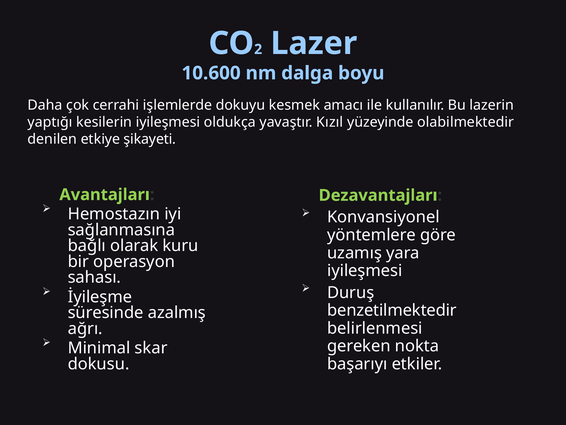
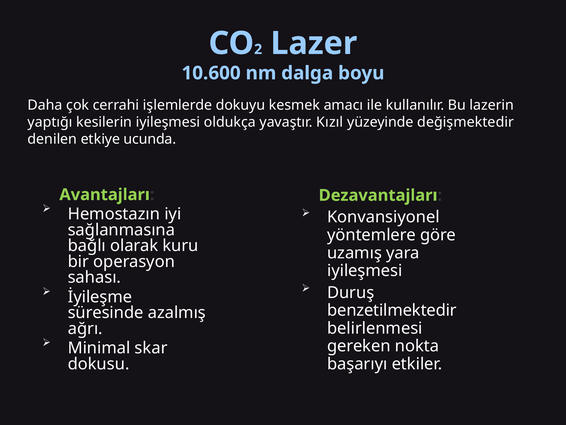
olabilmektedir: olabilmektedir -> değişmektedir (466, 122)
şikayeti: şikayeti -> ucunda (150, 139)
